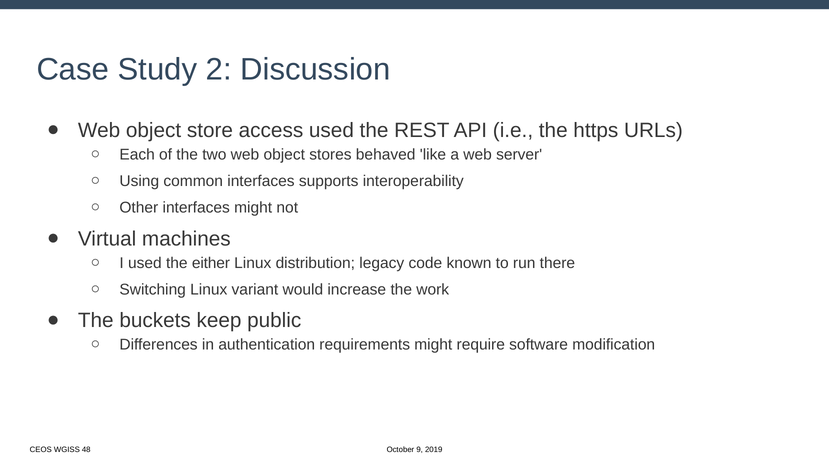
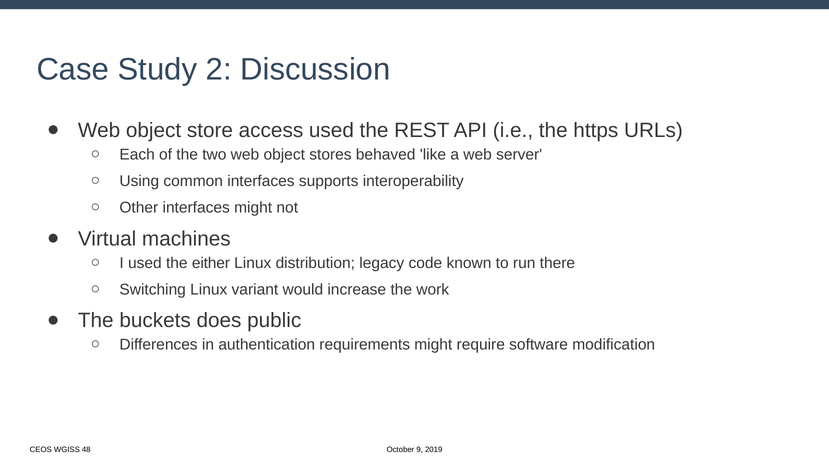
keep: keep -> does (219, 321)
